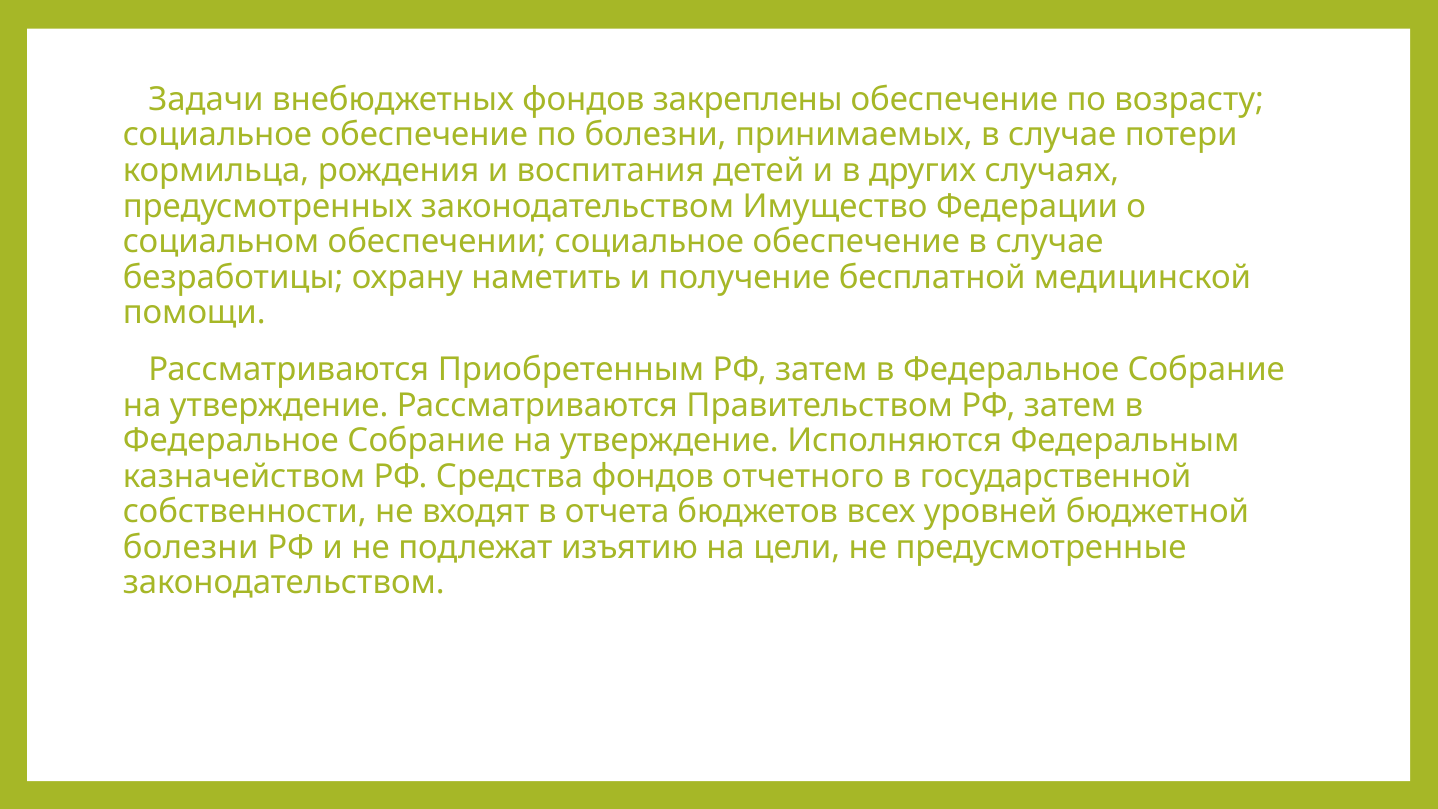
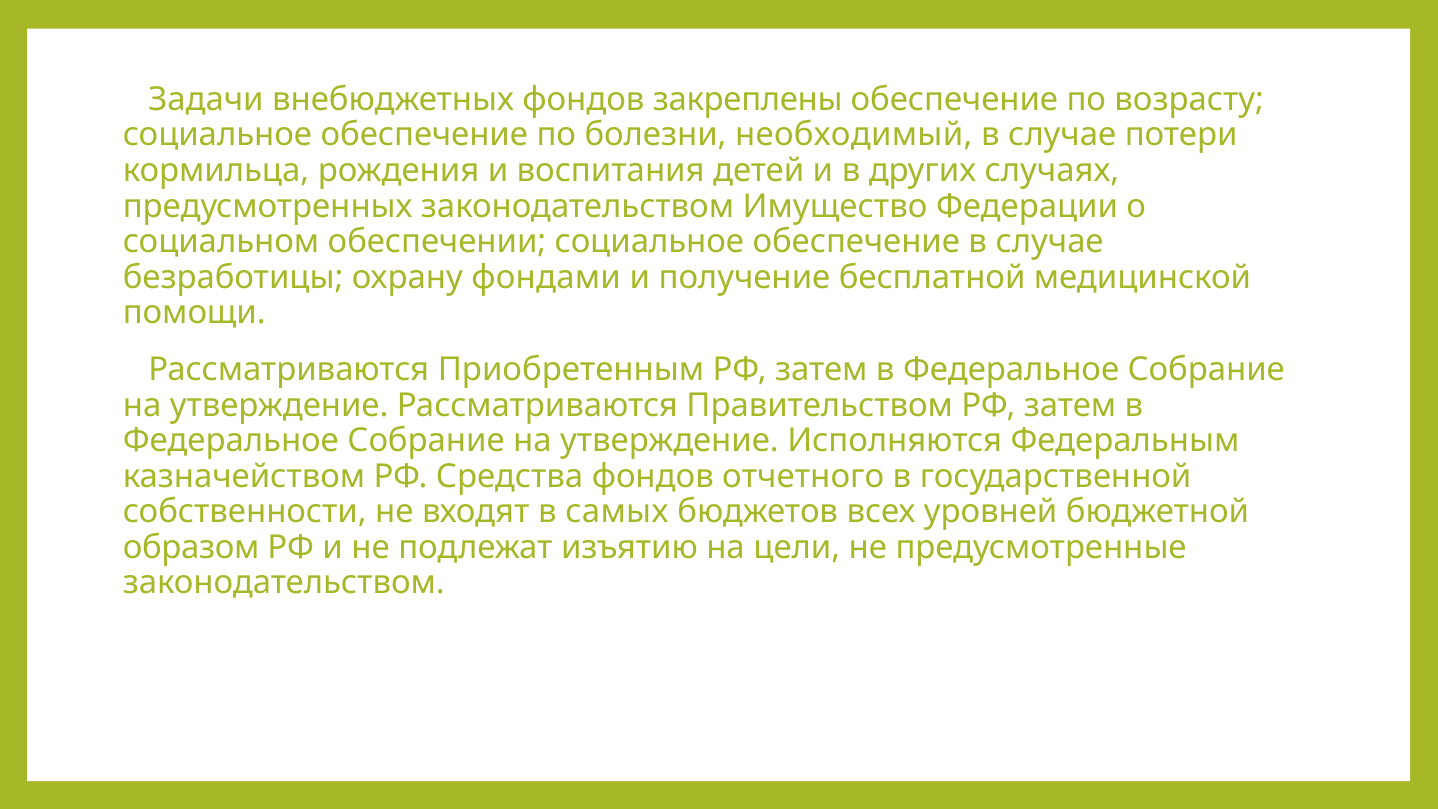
принимаемых: принимаемых -> необходимый (854, 135)
наметить: наметить -> фондами (546, 277)
отчета: отчета -> самых (617, 512)
болезни: болезни -> образом (191, 547)
